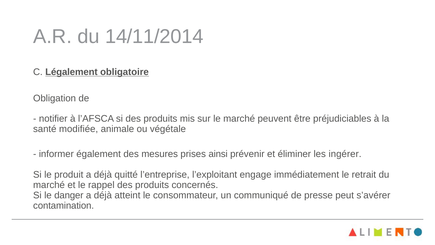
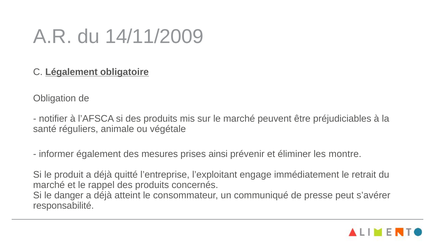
14/11/2014: 14/11/2014 -> 14/11/2009 (154, 37)
modifiée: modifiée -> réguliers (79, 129)
ingérer: ingérer -> montre (345, 154)
contamination: contamination -> responsabilité (64, 205)
